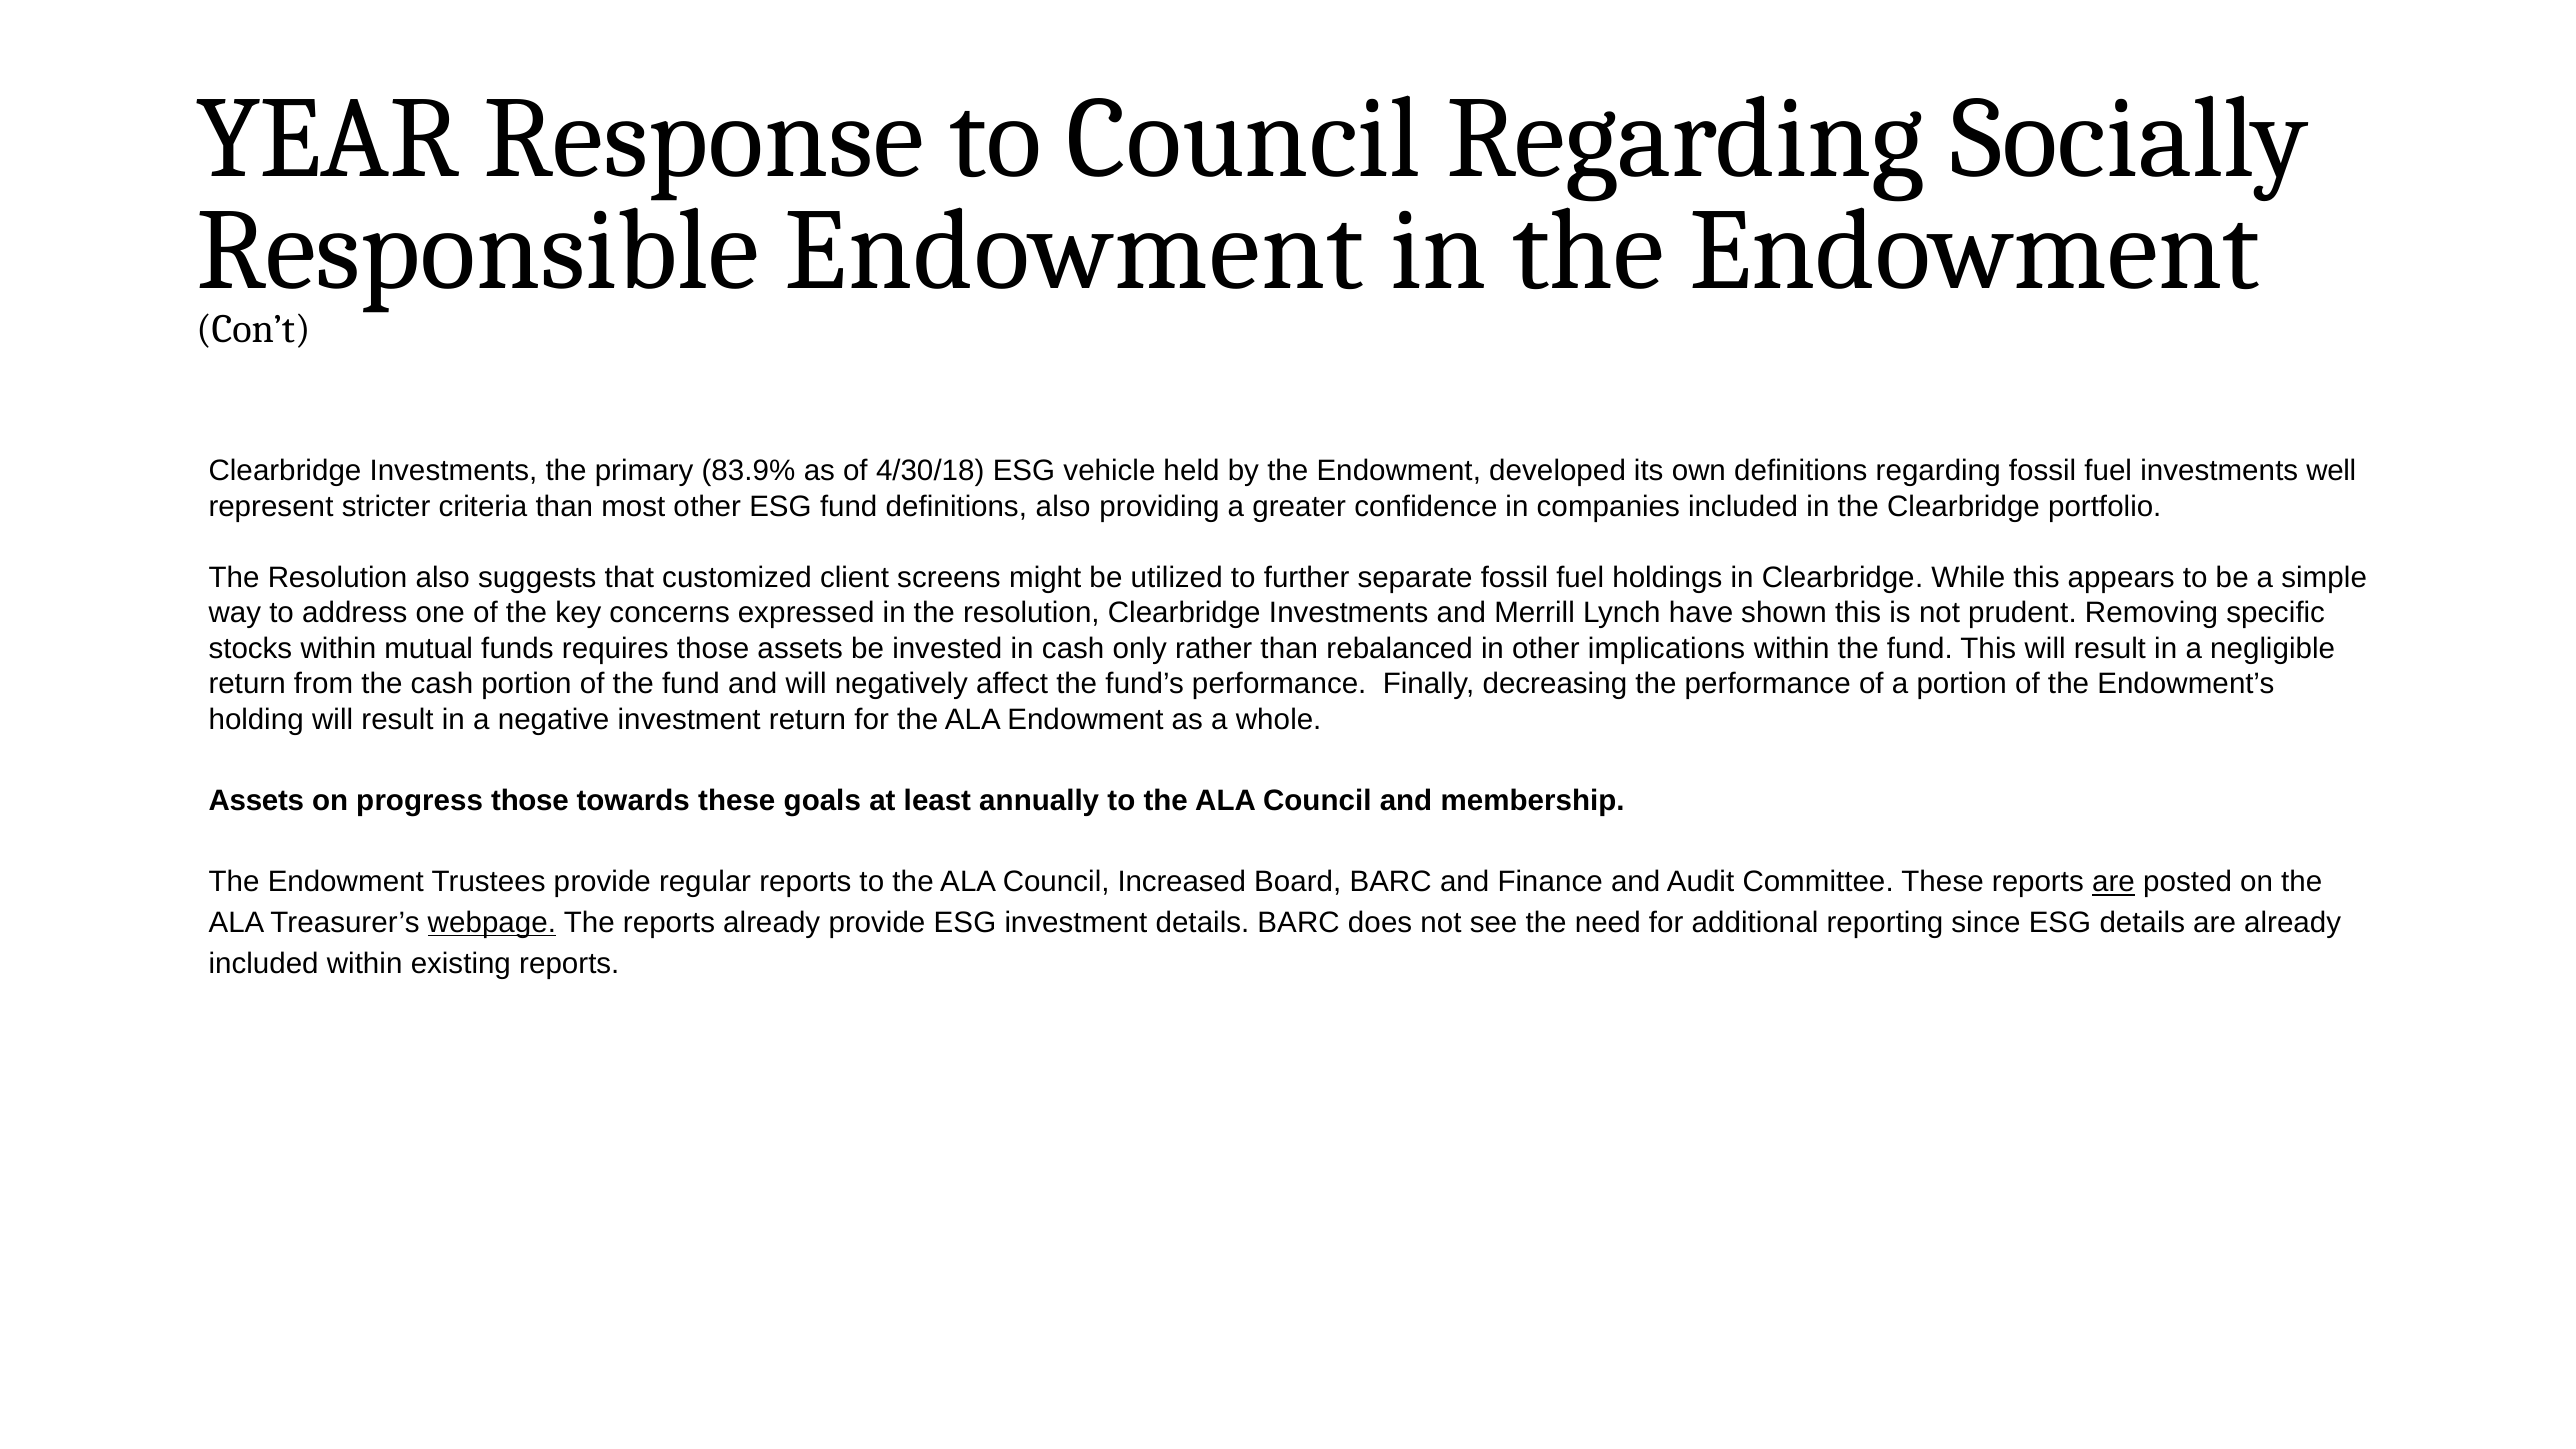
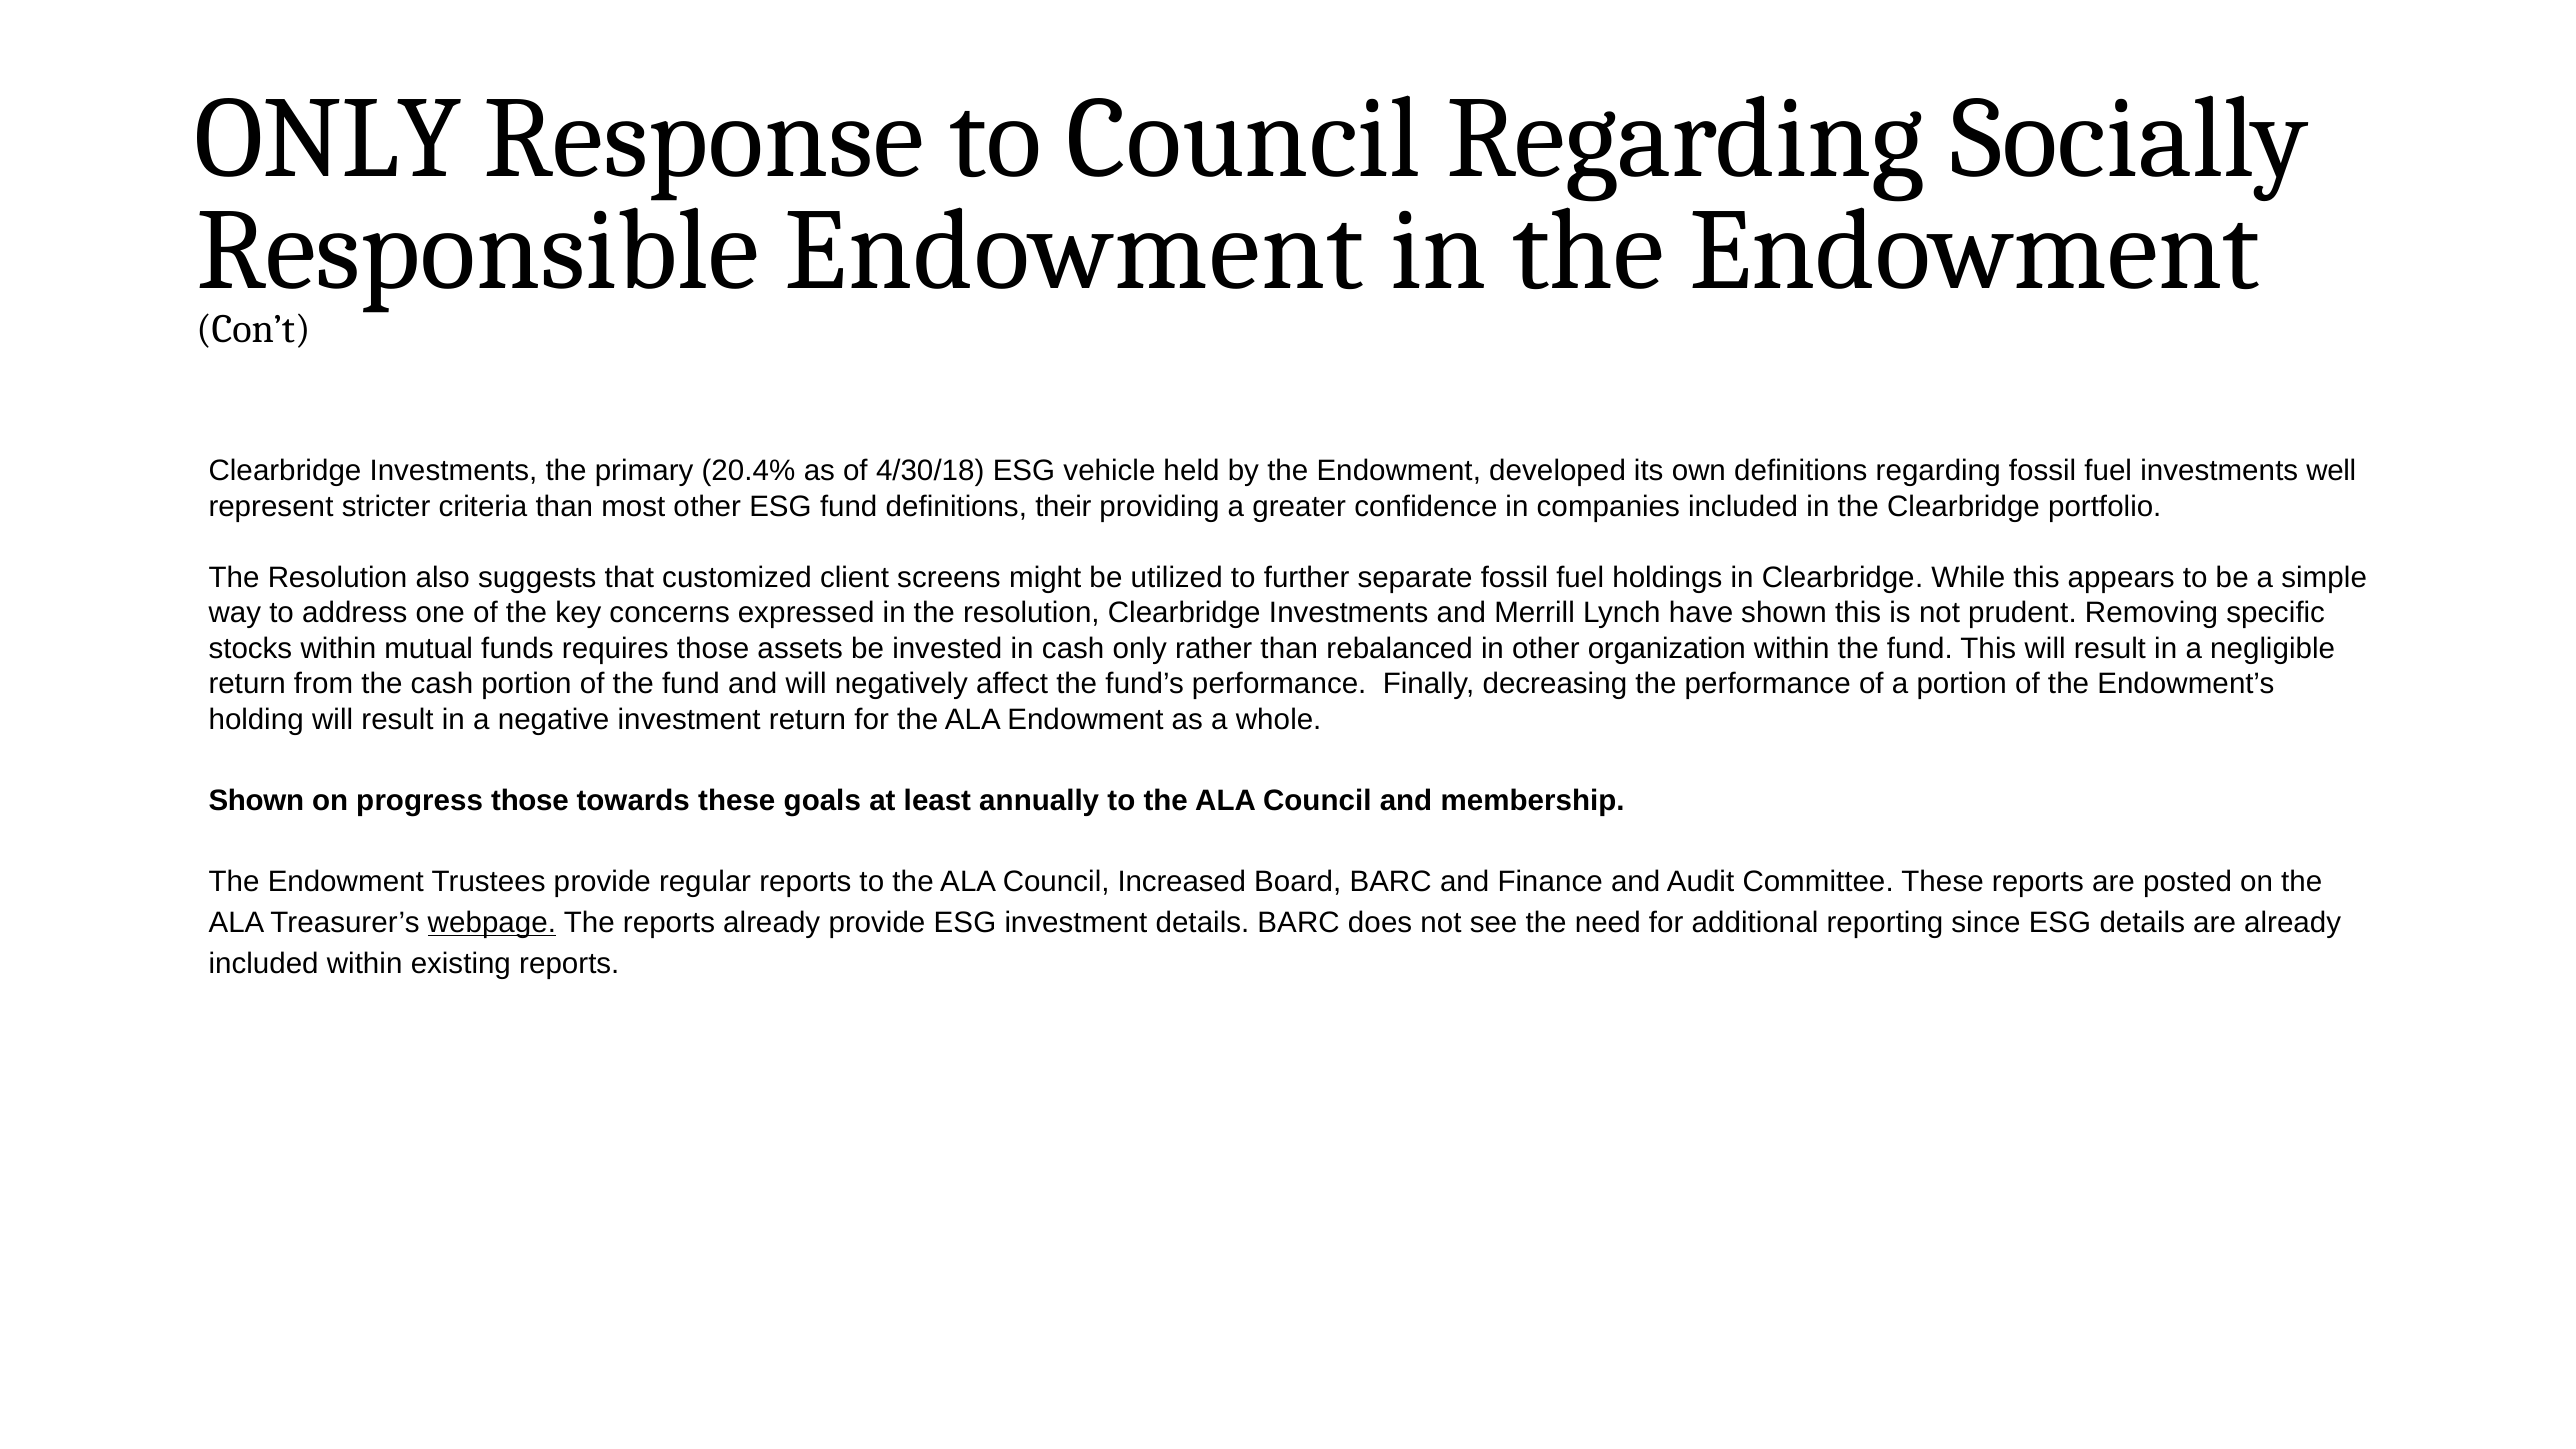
YEAR: YEAR -> ONLY (328, 138)
83.9%: 83.9% -> 20.4% (748, 471)
definitions also: also -> their (1063, 507)
implications: implications -> organization (1667, 648)
Assets: Assets -> Shown (256, 801)
are underline: present -> none (2113, 882)
